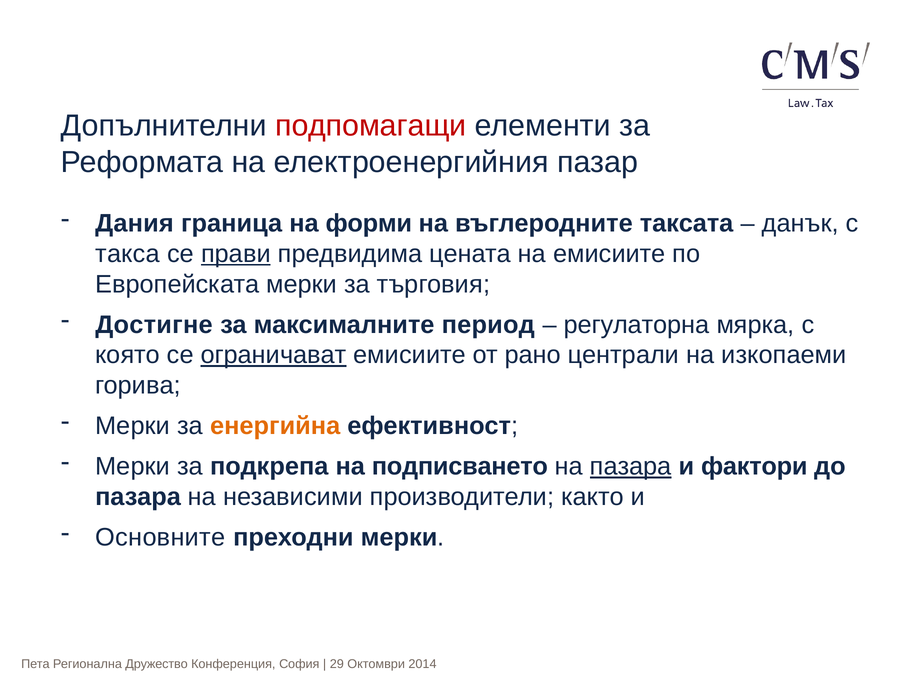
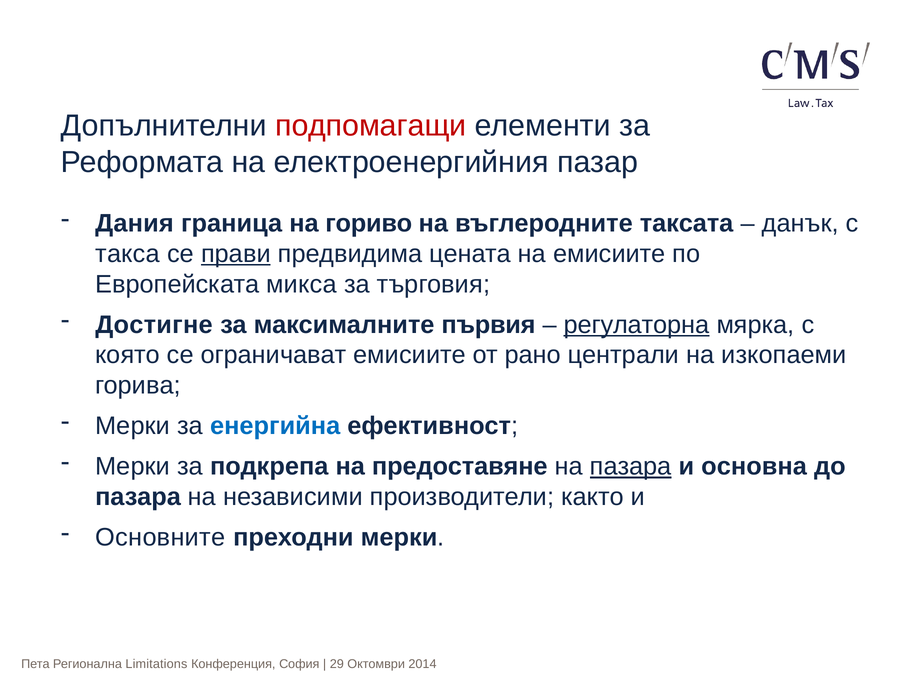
форми: форми -> гориво (369, 224)
Европейската мерки: мерки -> микса (302, 284)
период: период -> първия (488, 325)
регулаторна underline: none -> present (637, 325)
ограничават underline: present -> none (273, 355)
енергийна colour: orange -> blue (275, 427)
подписването: подписването -> предоставяне (460, 467)
фактори: фактори -> основна (754, 467)
Дружество: Дружество -> Limitations (156, 665)
